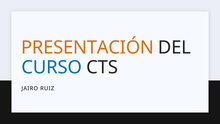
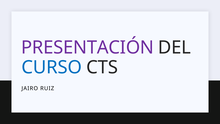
PRESENTACIÓN colour: orange -> purple (87, 47)
